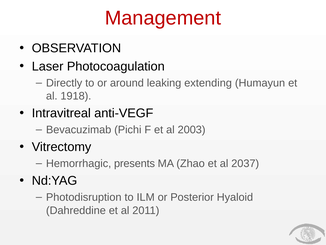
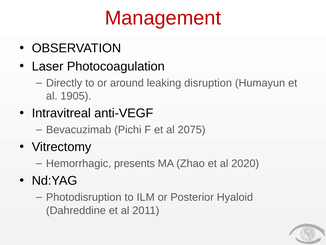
extending: extending -> disruption (208, 83)
1918: 1918 -> 1905 (76, 96)
2003: 2003 -> 2075 (192, 130)
2037: 2037 -> 2020 (245, 163)
